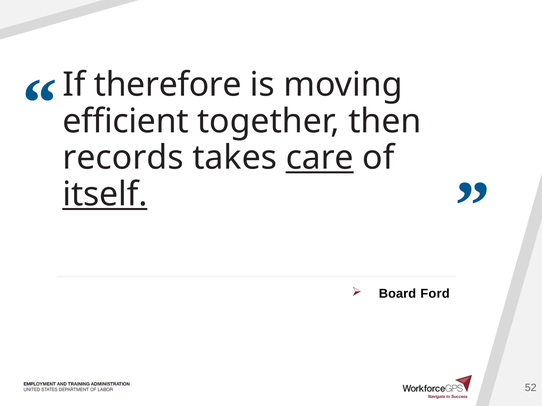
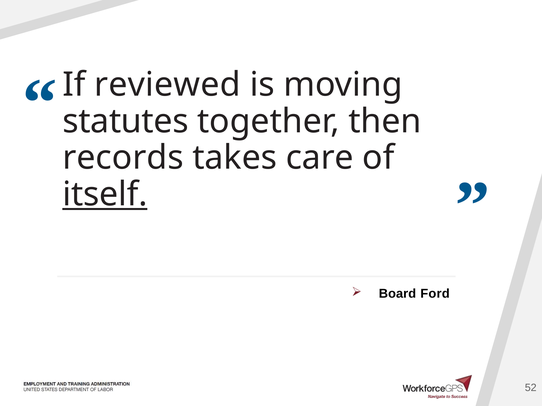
therefore: therefore -> reviewed (168, 85)
efficient: efficient -> statutes (126, 121)
care underline: present -> none (320, 158)
